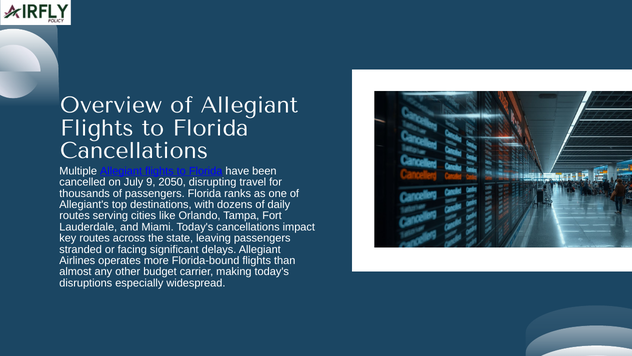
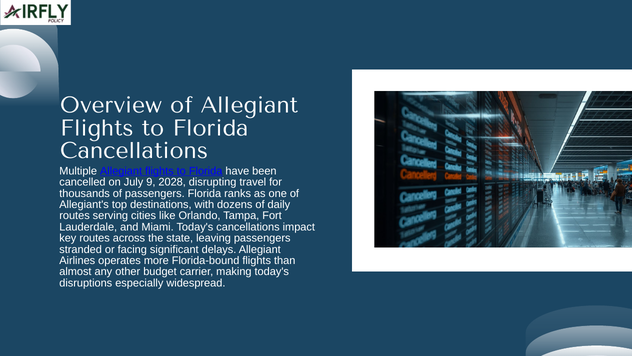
2050: 2050 -> 2028 (172, 182)
